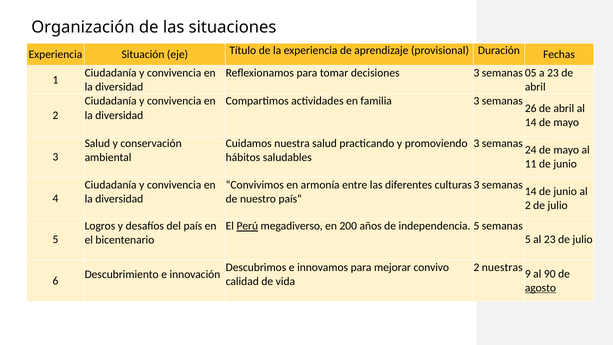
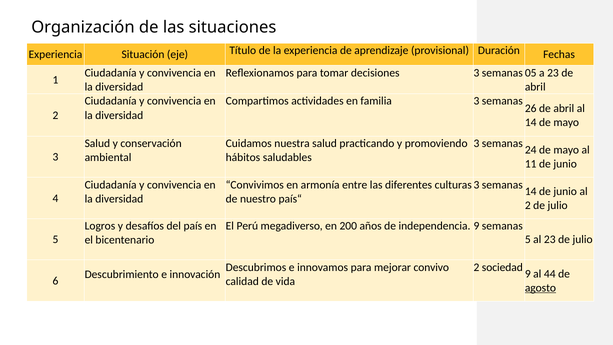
Perú underline: present -> none (247, 226)
independencia 5: 5 -> 9 (476, 226)
nuestras: nuestras -> sociedad (502, 267)
90: 90 -> 44 (550, 274)
